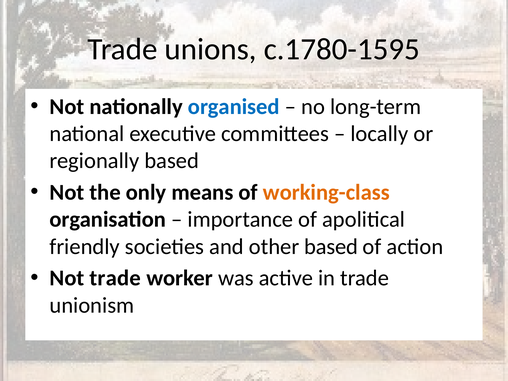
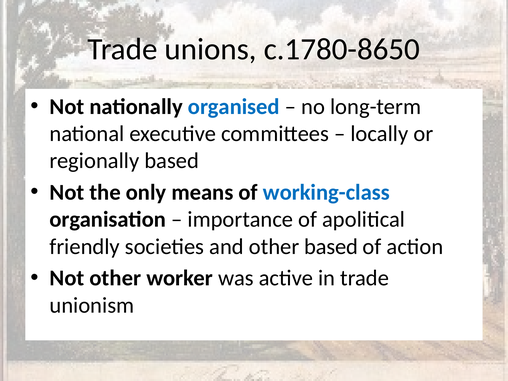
c.1780-1595: c.1780-1595 -> c.1780-8650 (342, 49)
working-class colour: orange -> blue (326, 192)
Not trade: trade -> other (115, 278)
